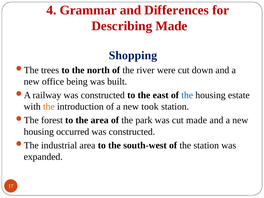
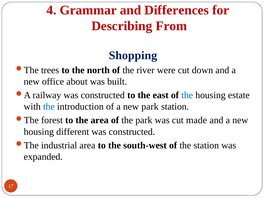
Describing Made: Made -> From (171, 26)
being: being -> about (77, 82)
the colour: orange -> blue (49, 107)
new took: took -> park (150, 107)
occurred: occurred -> different (73, 132)
